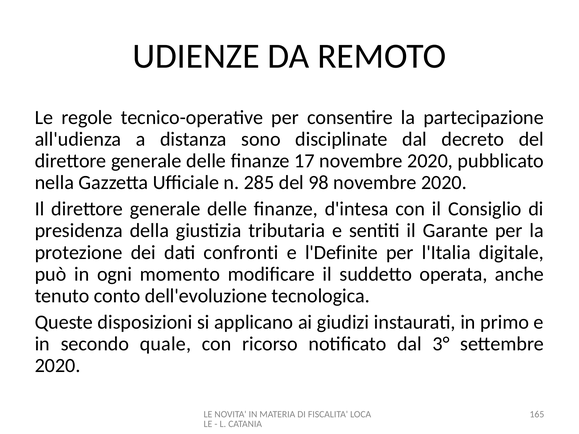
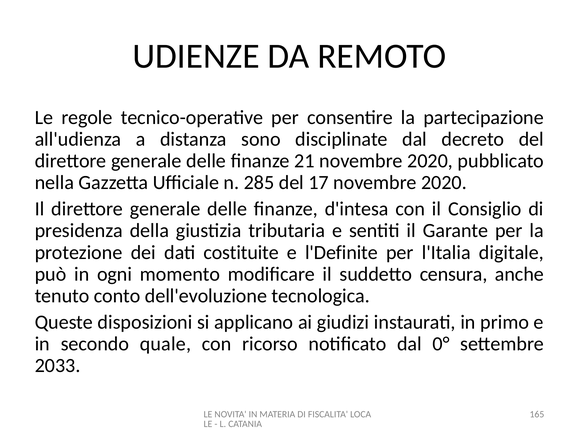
17: 17 -> 21 (304, 161)
98: 98 -> 17 (319, 183)
confronti: confronti -> costituite (241, 253)
operata: operata -> censura (454, 274)
3°: 3° -> 0° (441, 344)
2020: 2020 -> 2033 (58, 366)
